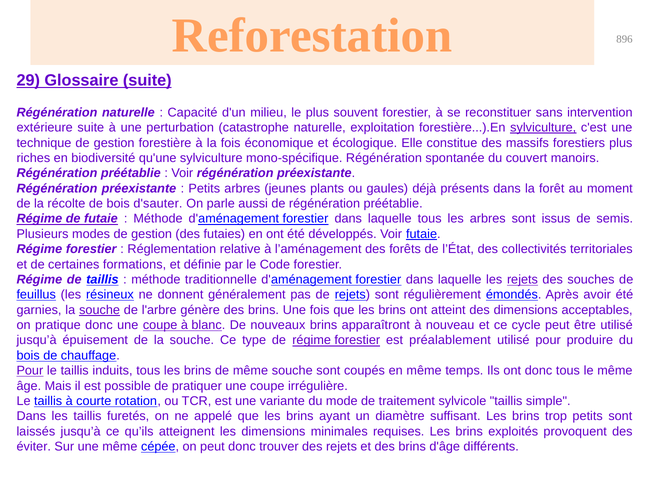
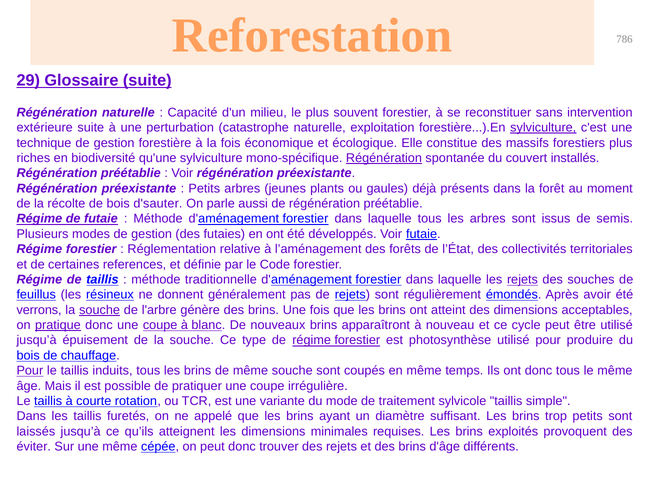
896: 896 -> 786 (624, 39)
Régénération underline: none -> present (384, 158)
manoirs: manoirs -> installés (575, 158)
formations: formations -> references (135, 264)
garnies: garnies -> verrons (39, 310)
pratique underline: none -> present (58, 325)
préalablement: préalablement -> photosynthèse (450, 340)
